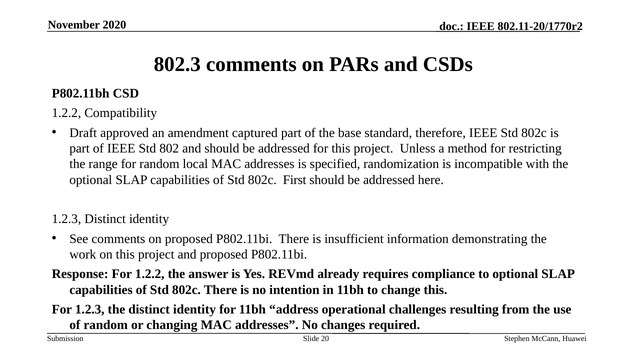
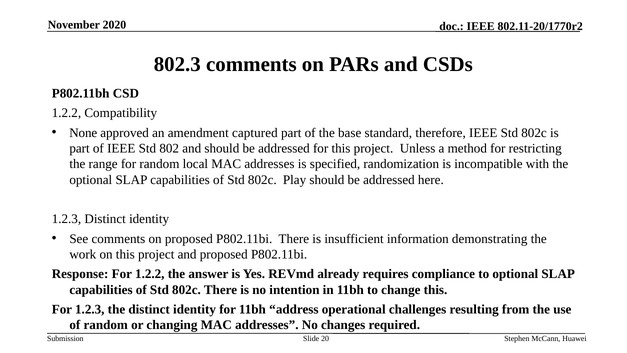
Draft: Draft -> None (83, 133)
First: First -> Play (295, 180)
